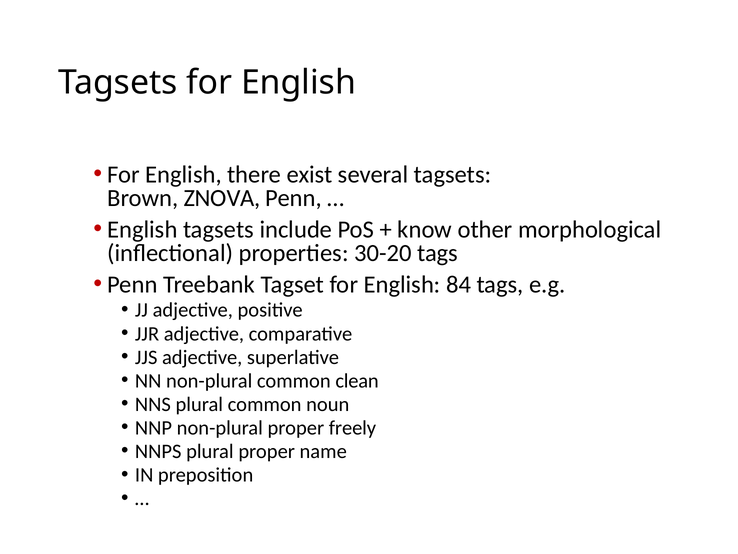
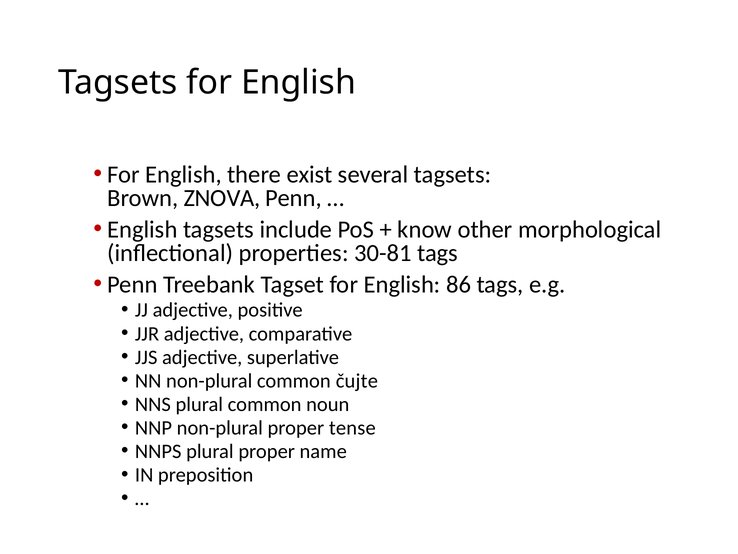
30-20: 30-20 -> 30-81 (383, 253)
84: 84 -> 86 (459, 284)
clean: clean -> čujte (357, 381)
freely: freely -> tense (352, 428)
